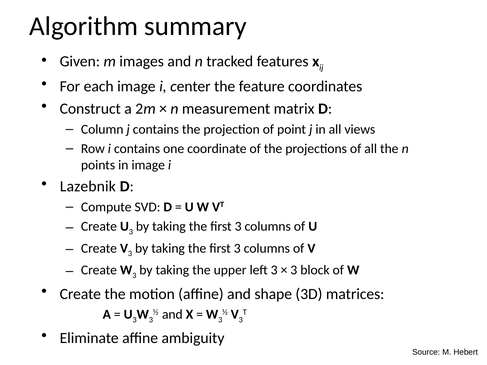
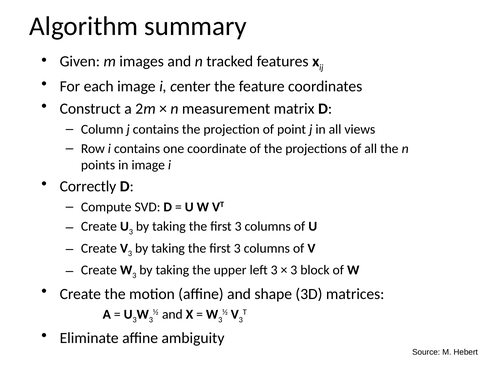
Lazebnik: Lazebnik -> Correctly (88, 187)
